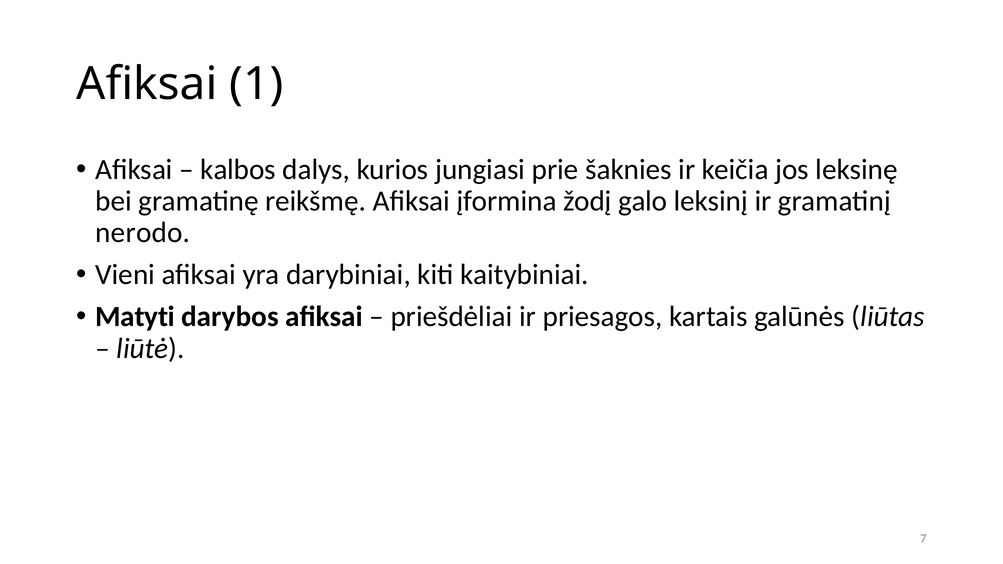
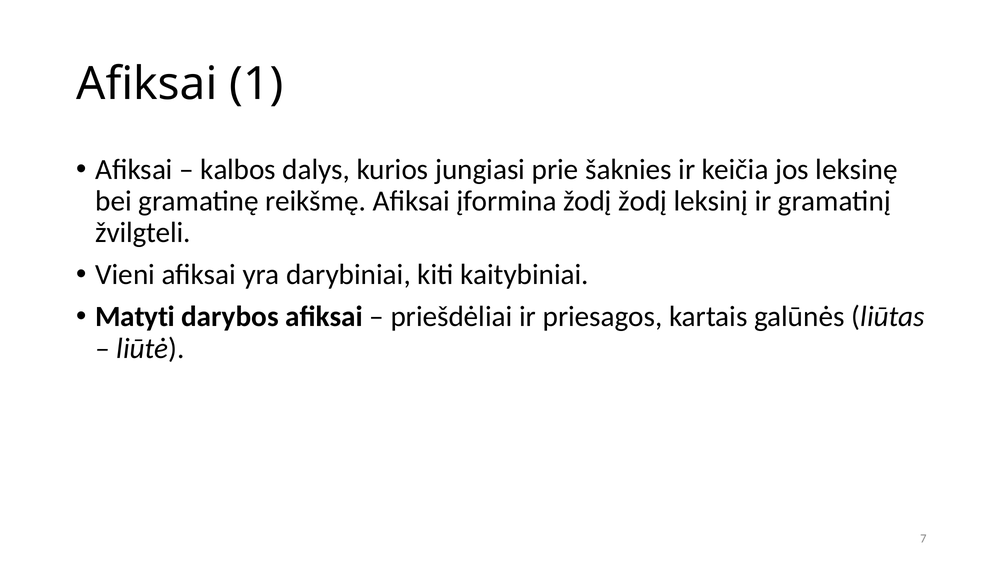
žodį galo: galo -> žodį (643, 201)
nerodo: nerodo -> žvilgteli (143, 233)
